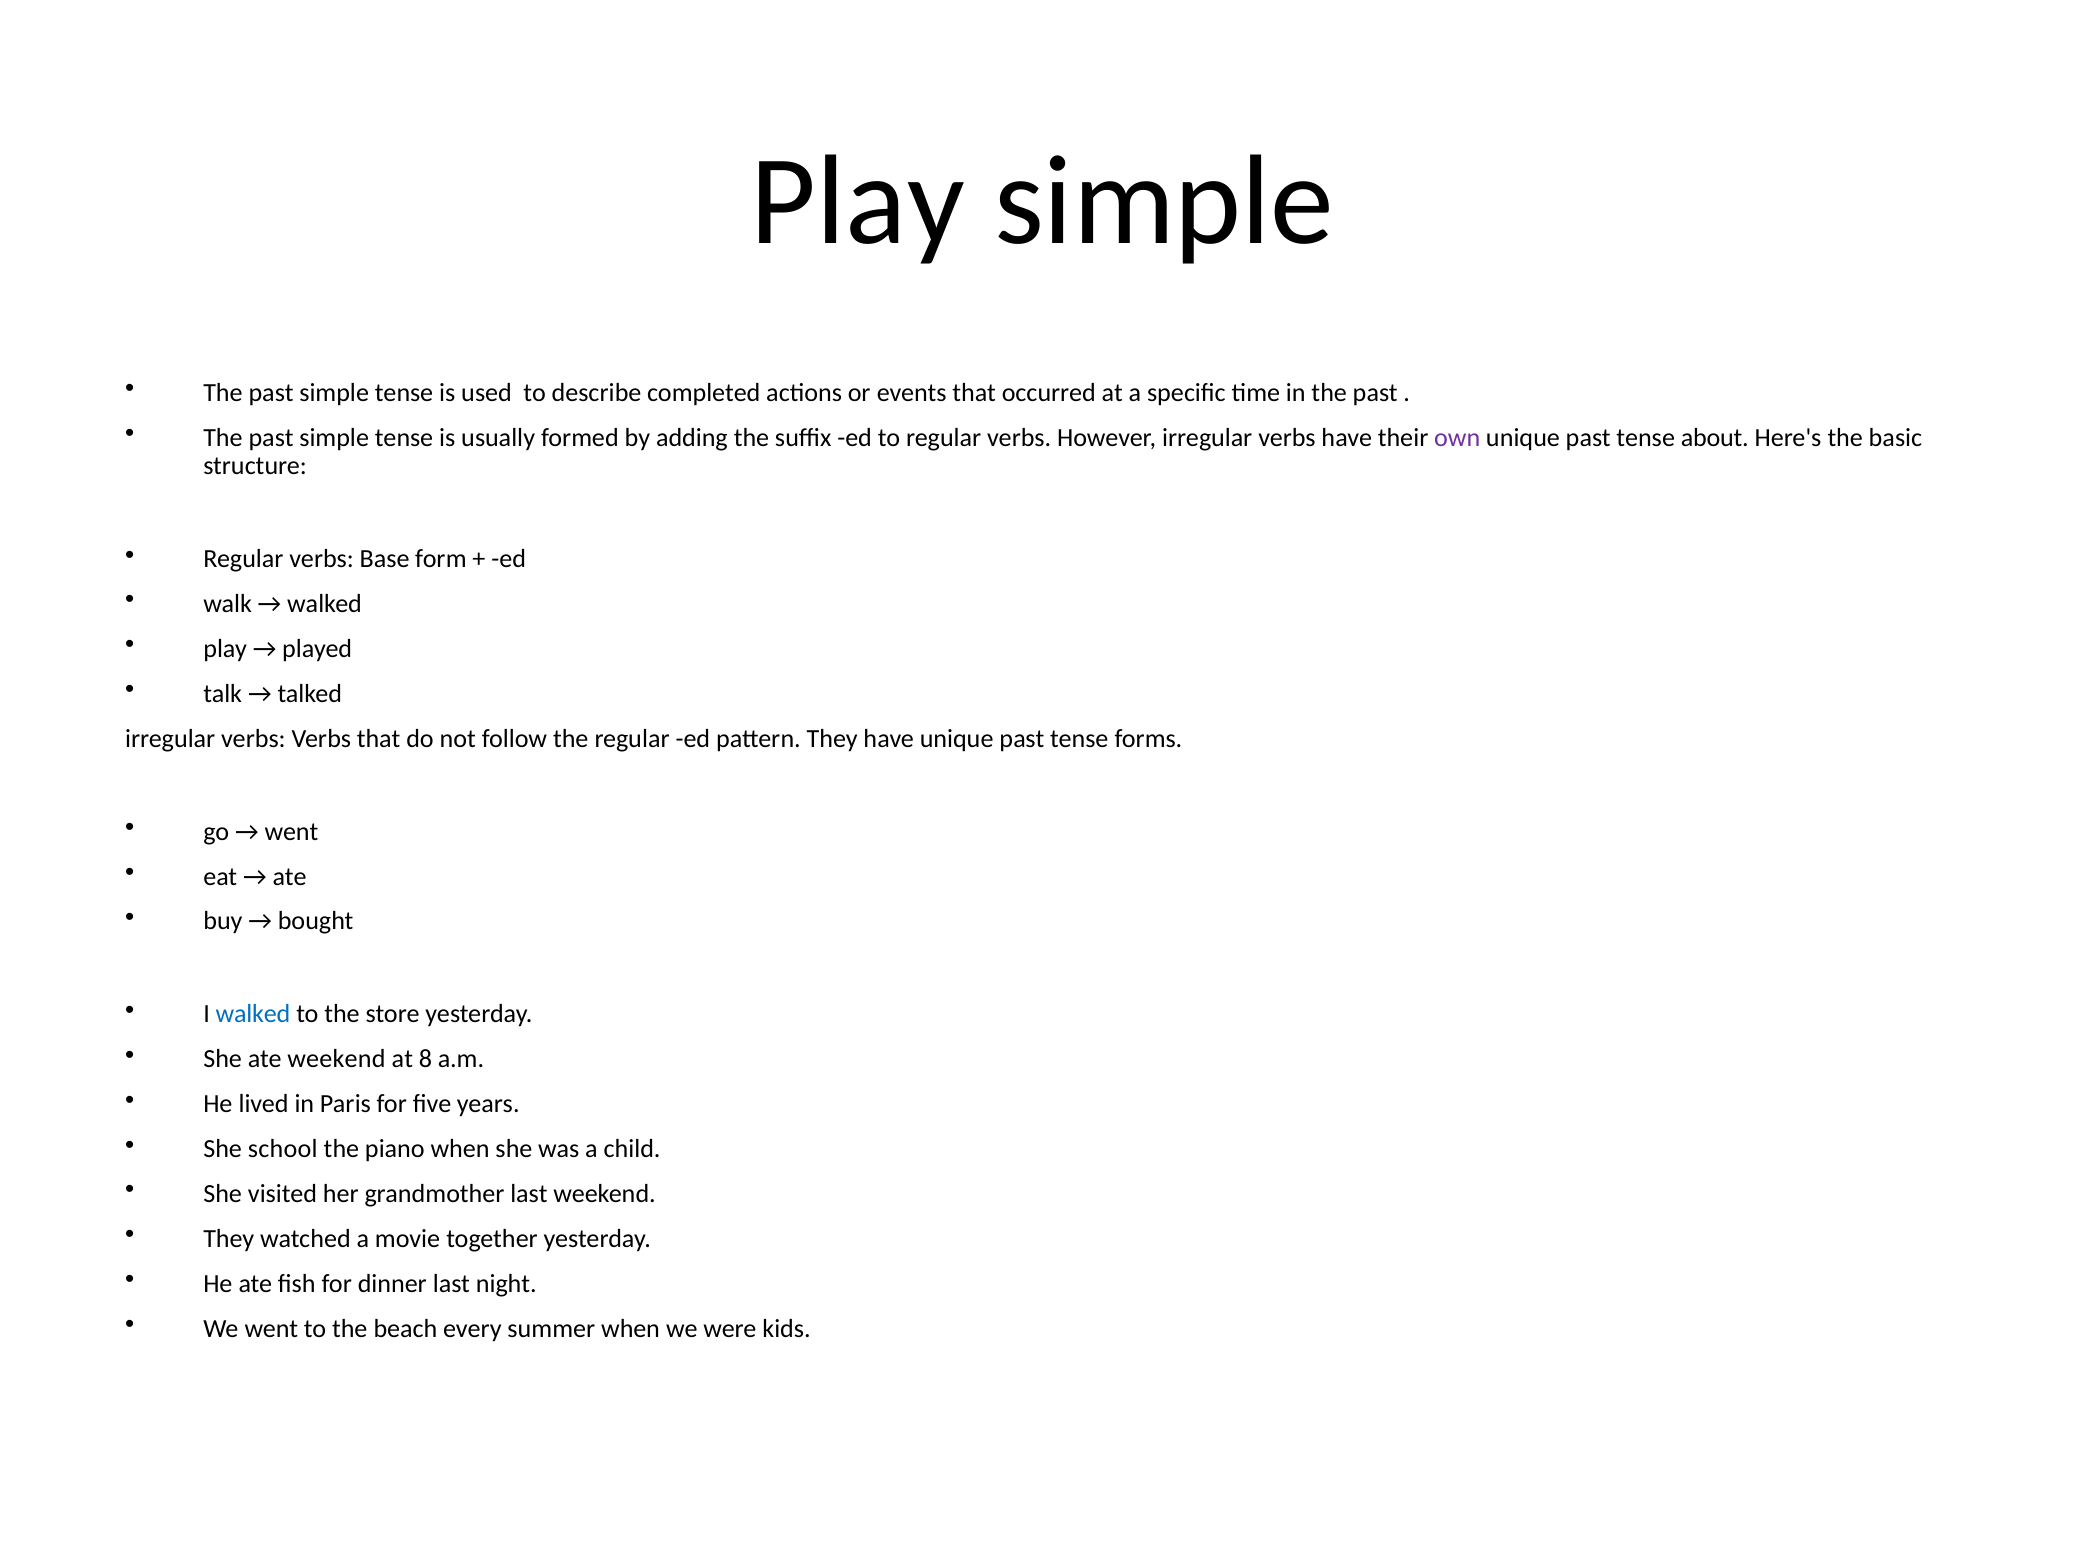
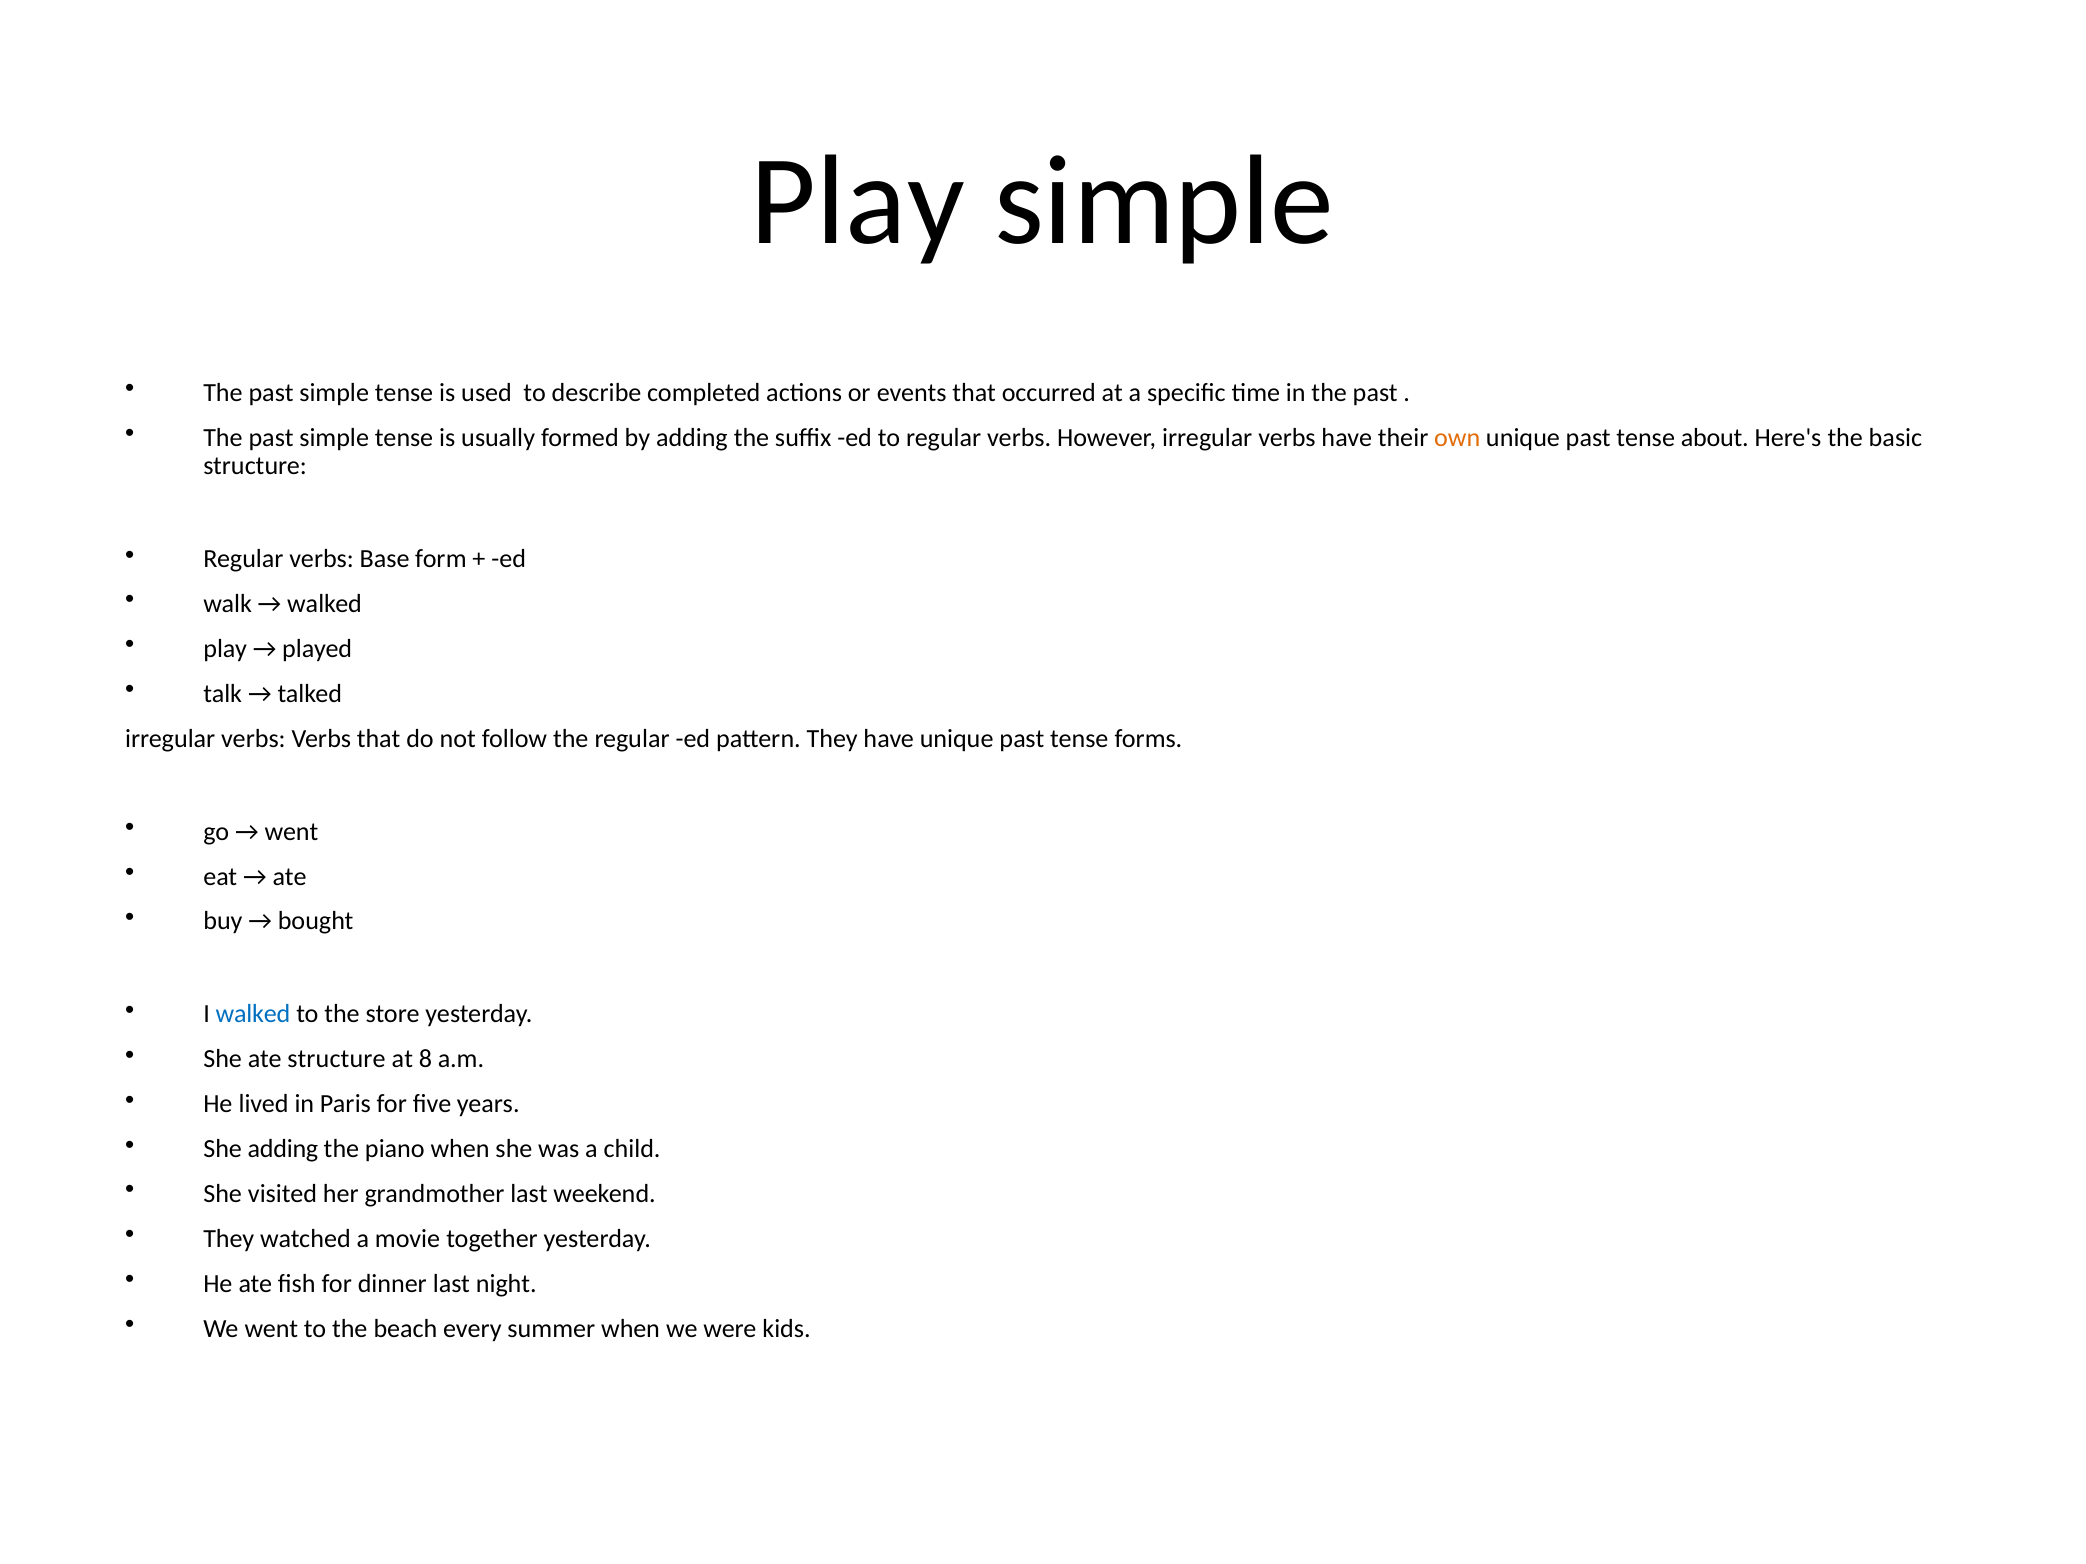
own colour: purple -> orange (1457, 438)
ate weekend: weekend -> structure (336, 1060)
She school: school -> adding (283, 1149)
